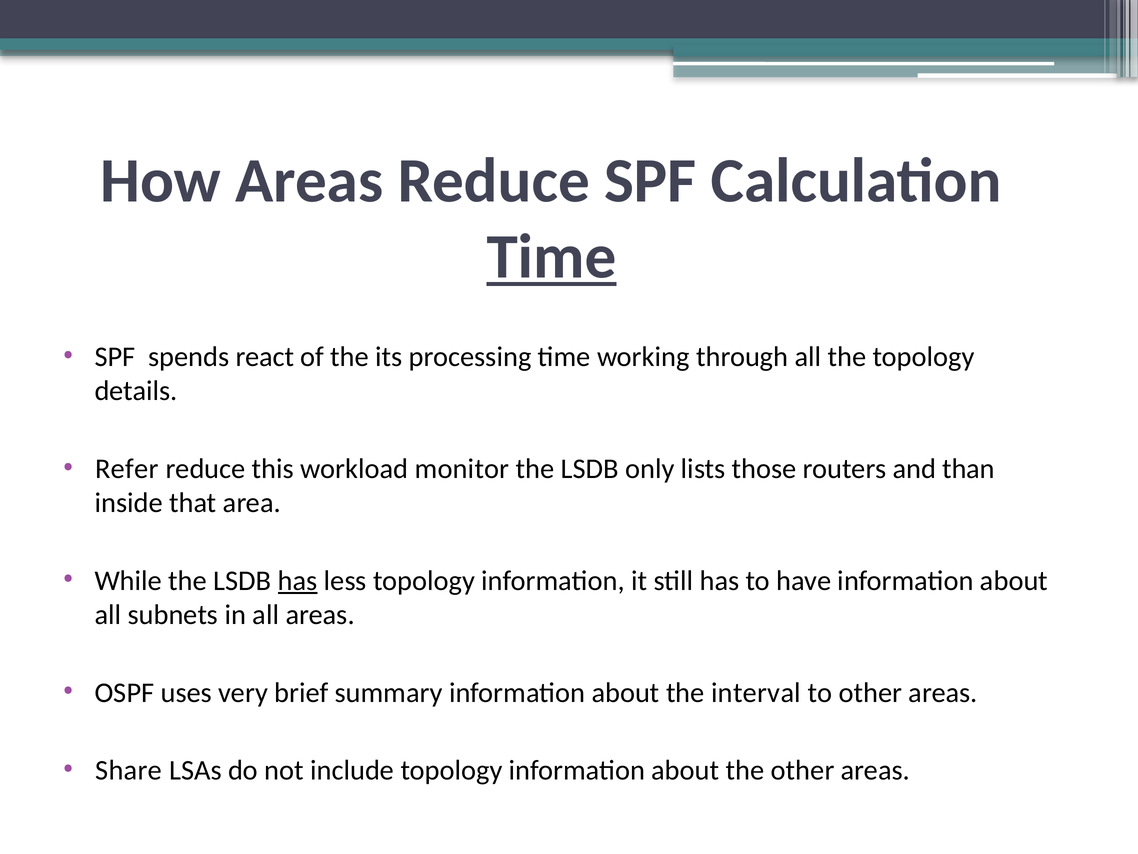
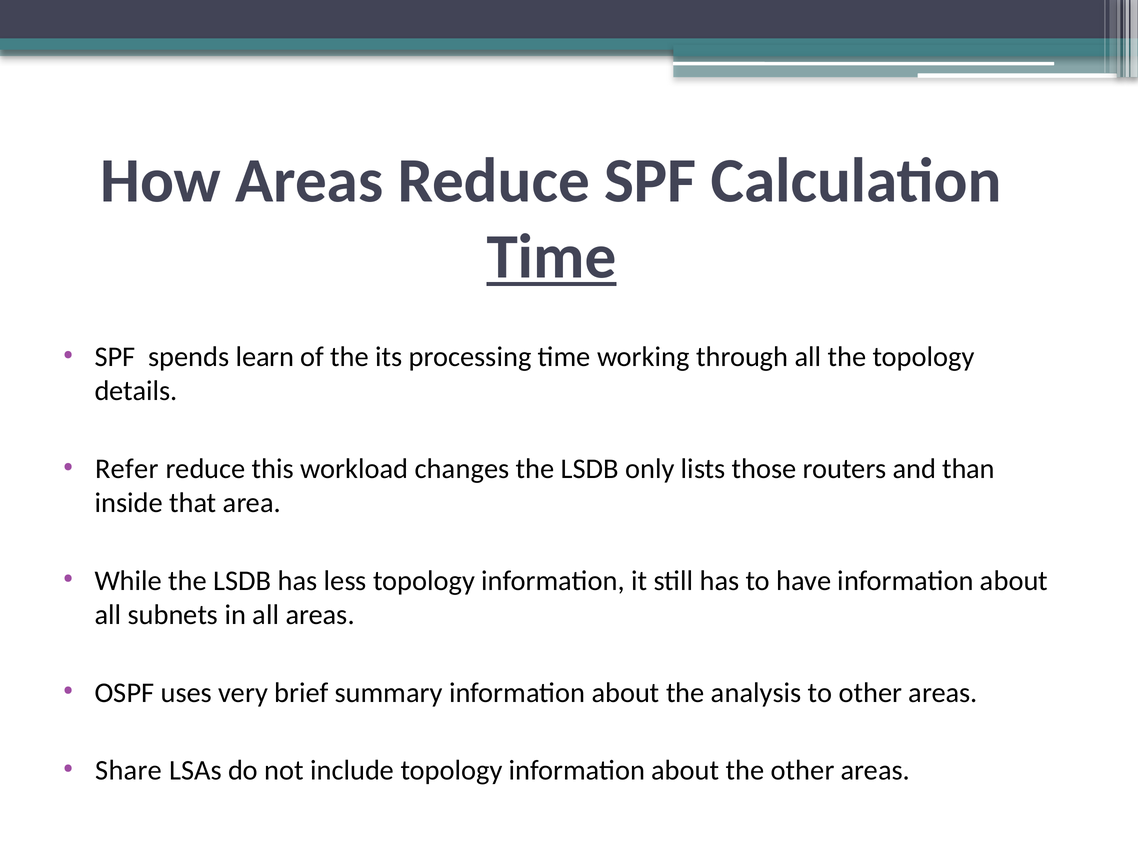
react: react -> learn (265, 357)
monitor: monitor -> changes (462, 468)
has underline: present -> none (298, 580)
interval: interval -> analysis (756, 692)
